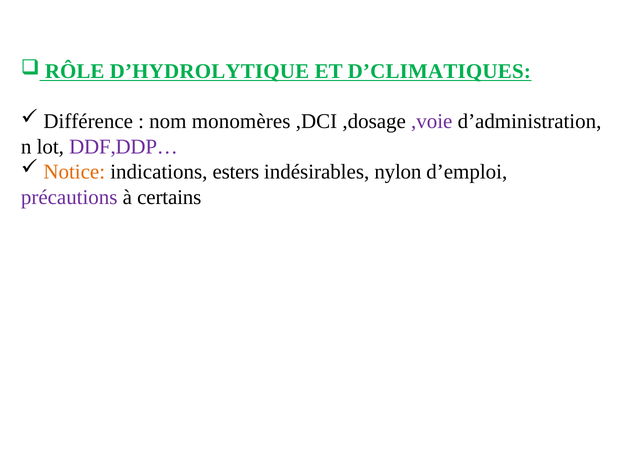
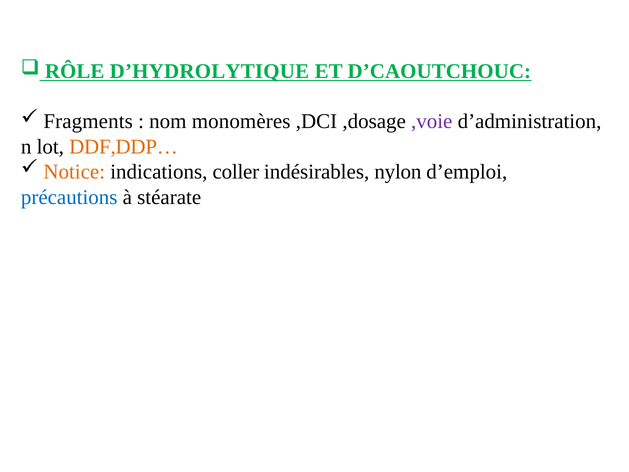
D’CLIMATIQUES: D’CLIMATIQUES -> D’CAOUTCHOUC (439, 71)
Différence: Différence -> Fragments (88, 122)
DDF,DDP… colour: purple -> orange (124, 147)
esters: esters -> coller (236, 172)
précautions colour: purple -> blue (69, 197)
certains: certains -> stéarate (169, 197)
